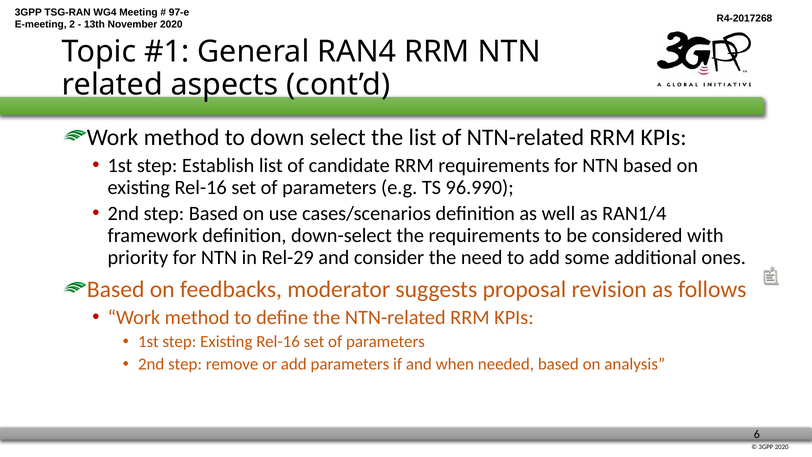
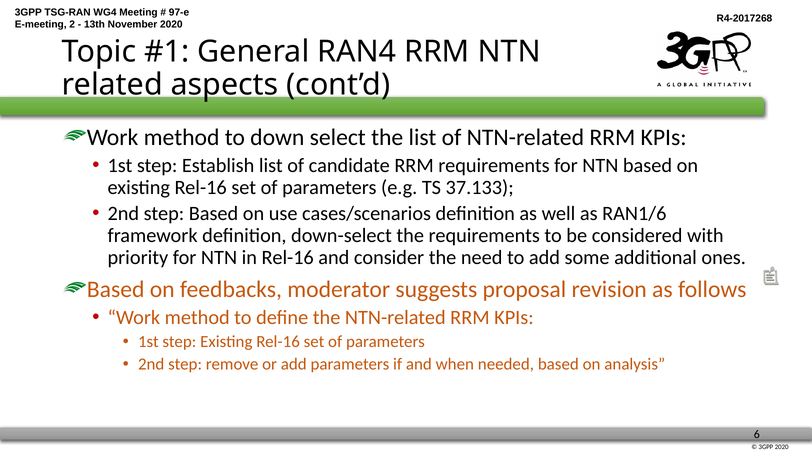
96.990: 96.990 -> 37.133 (480, 187)
RAN1/4: RAN1/4 -> RAN1/6 (634, 213)
in Rel-29: Rel-29 -> Rel-16 (288, 257)
